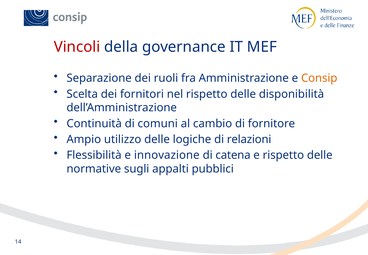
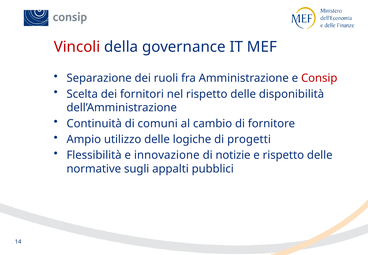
Consip colour: orange -> red (319, 78)
relazioni: relazioni -> progetti (249, 139)
catena: catena -> notizie (233, 155)
